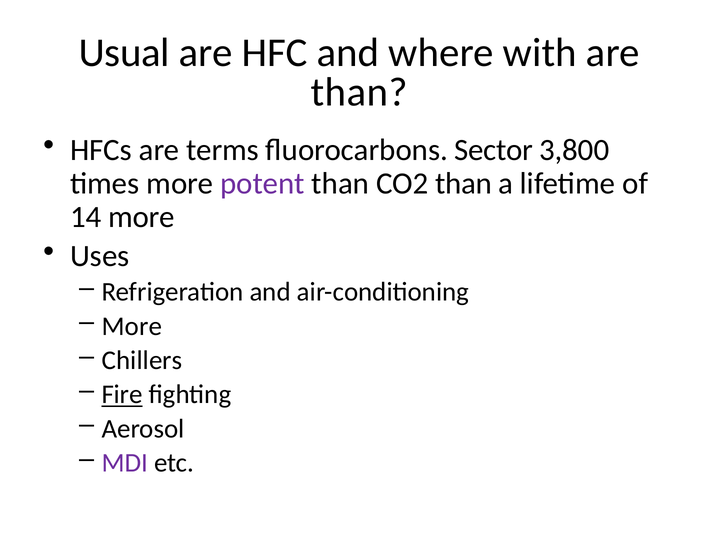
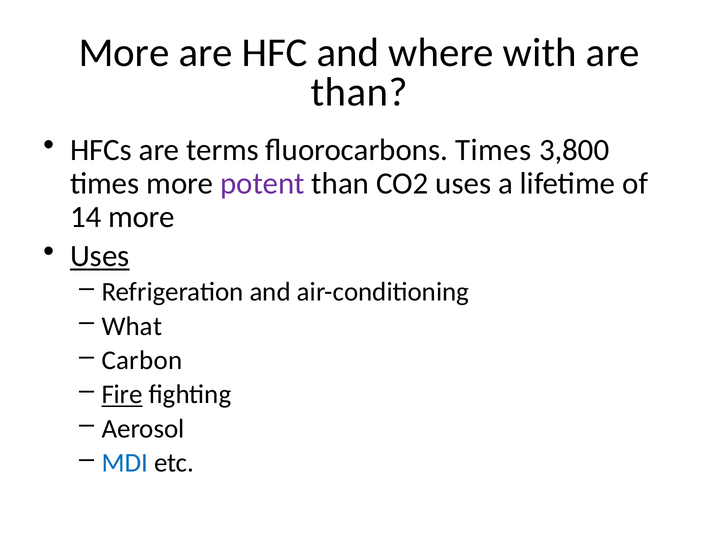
Usual: Usual -> More (124, 53)
fluorocarbons Sector: Sector -> Times (493, 150)
CO2 than: than -> uses (463, 184)
Uses underline: none -> present (100, 256)
More: More -> What (132, 326)
Chillers: Chillers -> Carbon (142, 361)
MDI colour: purple -> blue (125, 463)
